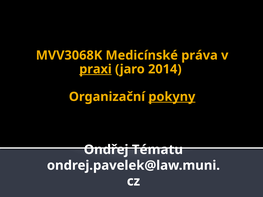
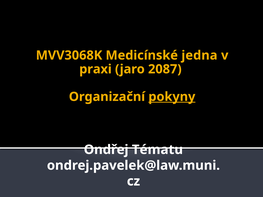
práva: práva -> jedna (199, 55)
praxi underline: present -> none (95, 69)
2014: 2014 -> 2087 (165, 69)
